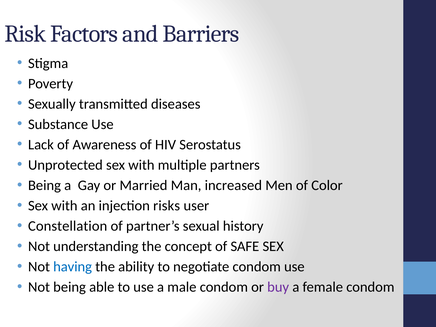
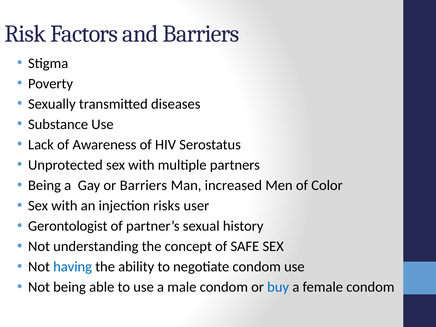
or Married: Married -> Barriers (143, 185)
Constellation: Constellation -> Gerontologist (68, 226)
buy colour: purple -> blue (278, 287)
